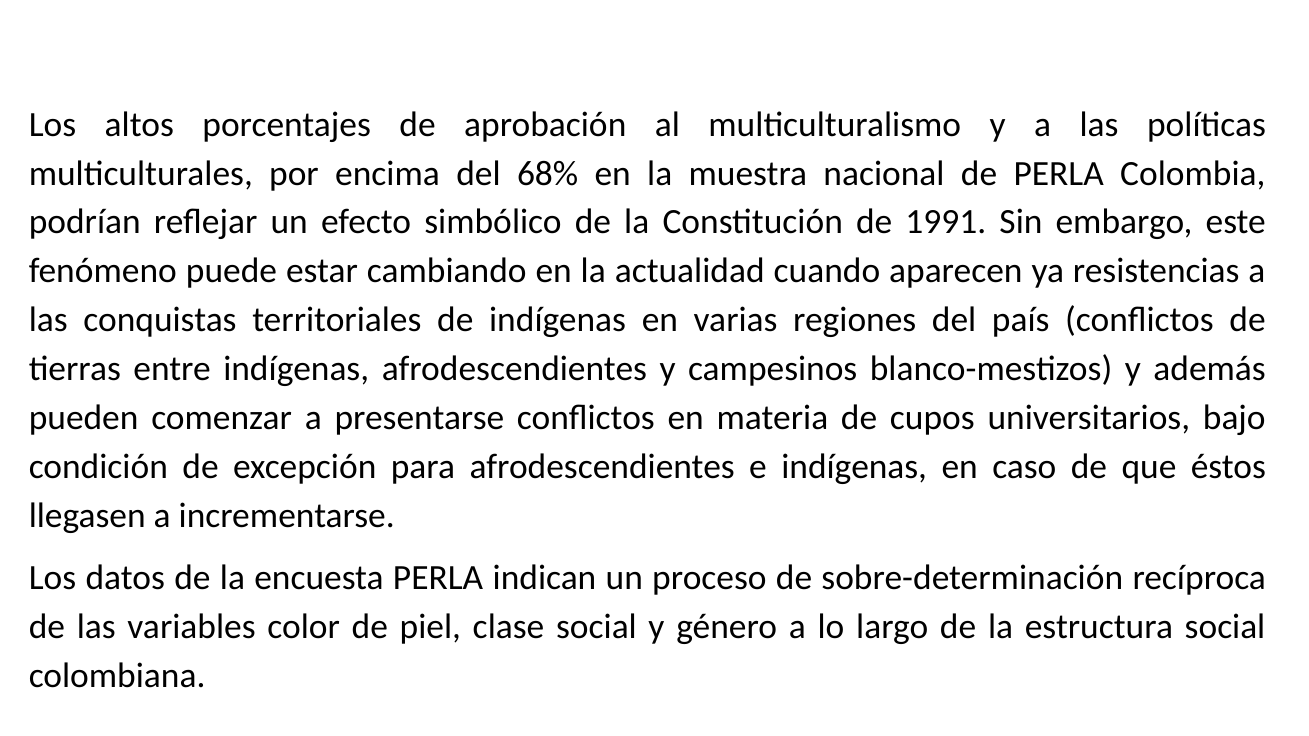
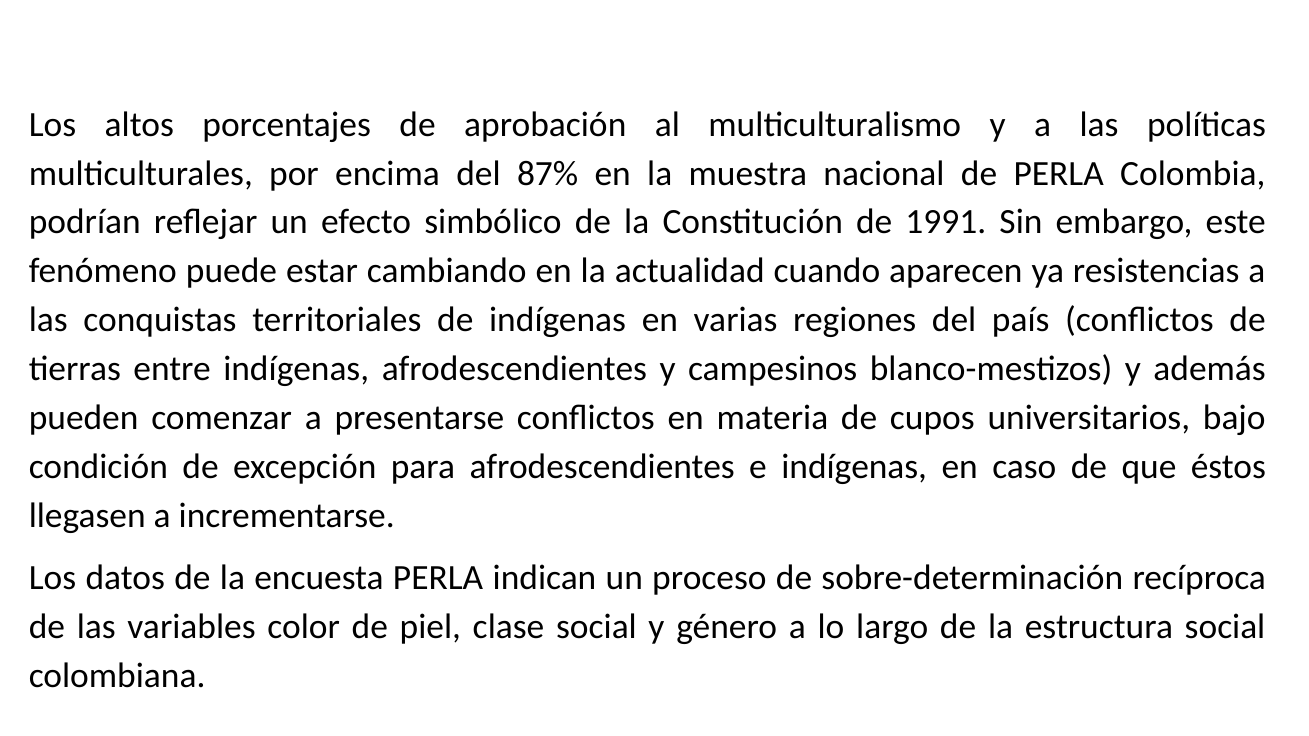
68%: 68% -> 87% (548, 173)
